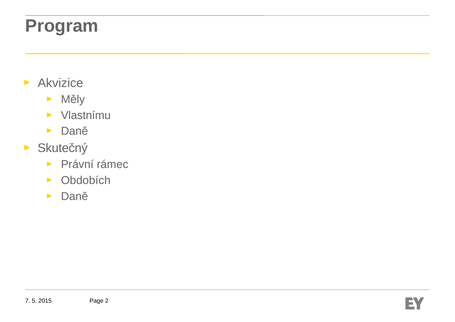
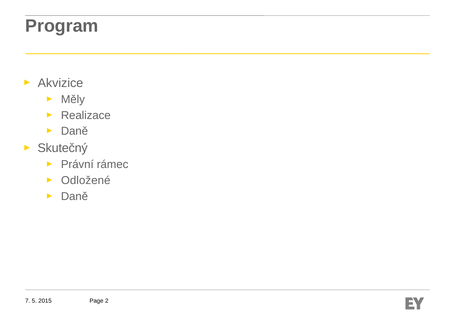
Vlastnímu: Vlastnímu -> Realizace (86, 115)
Obdobích: Obdobích -> Odložené (86, 180)
